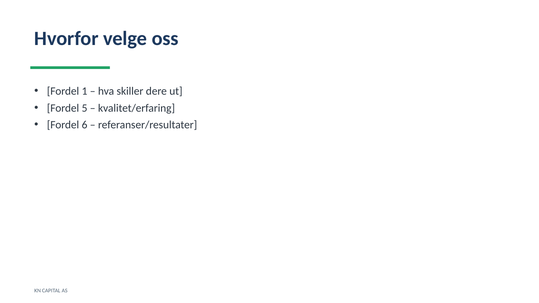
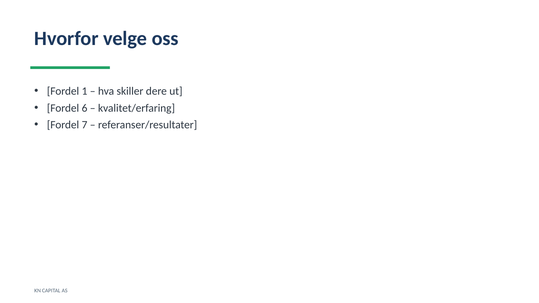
5: 5 -> 6 (85, 108)
6: 6 -> 7 (85, 125)
